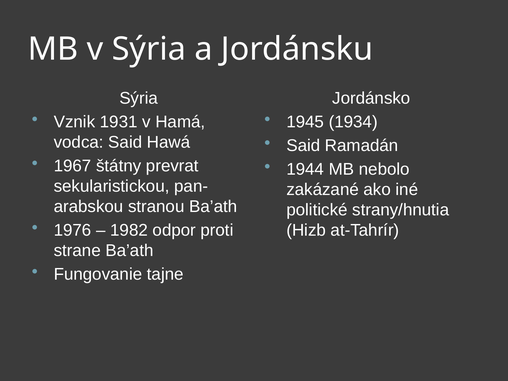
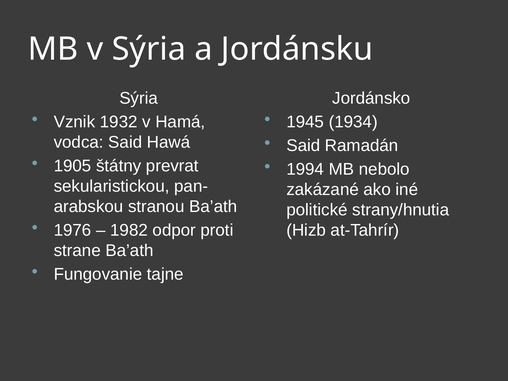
1931: 1931 -> 1932 (119, 122)
1967: 1967 -> 1905 (73, 166)
1944: 1944 -> 1994 (305, 169)
